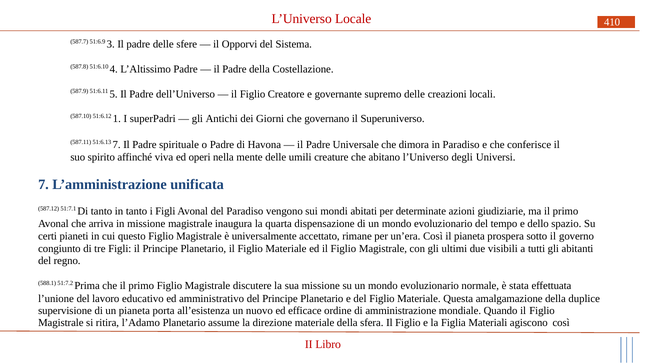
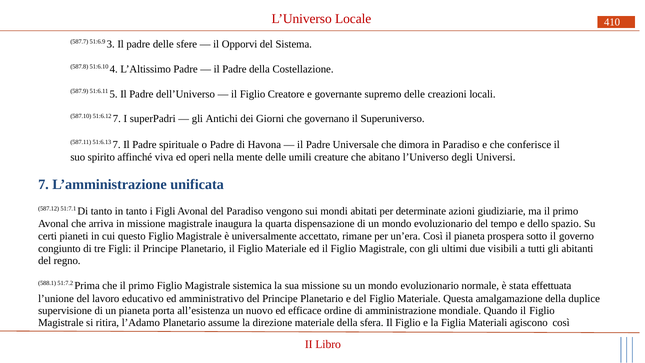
51:6.12 1: 1 -> 7 (117, 119)
discutere: discutere -> sistemica (252, 286)
